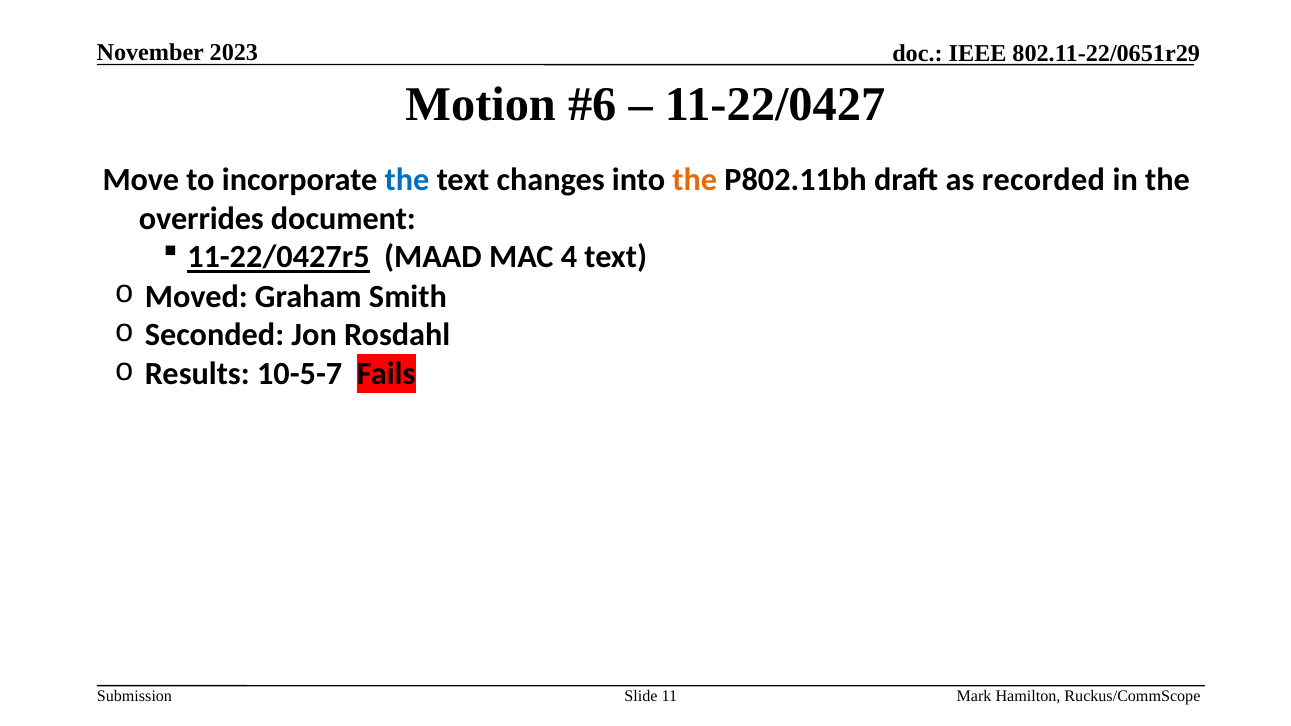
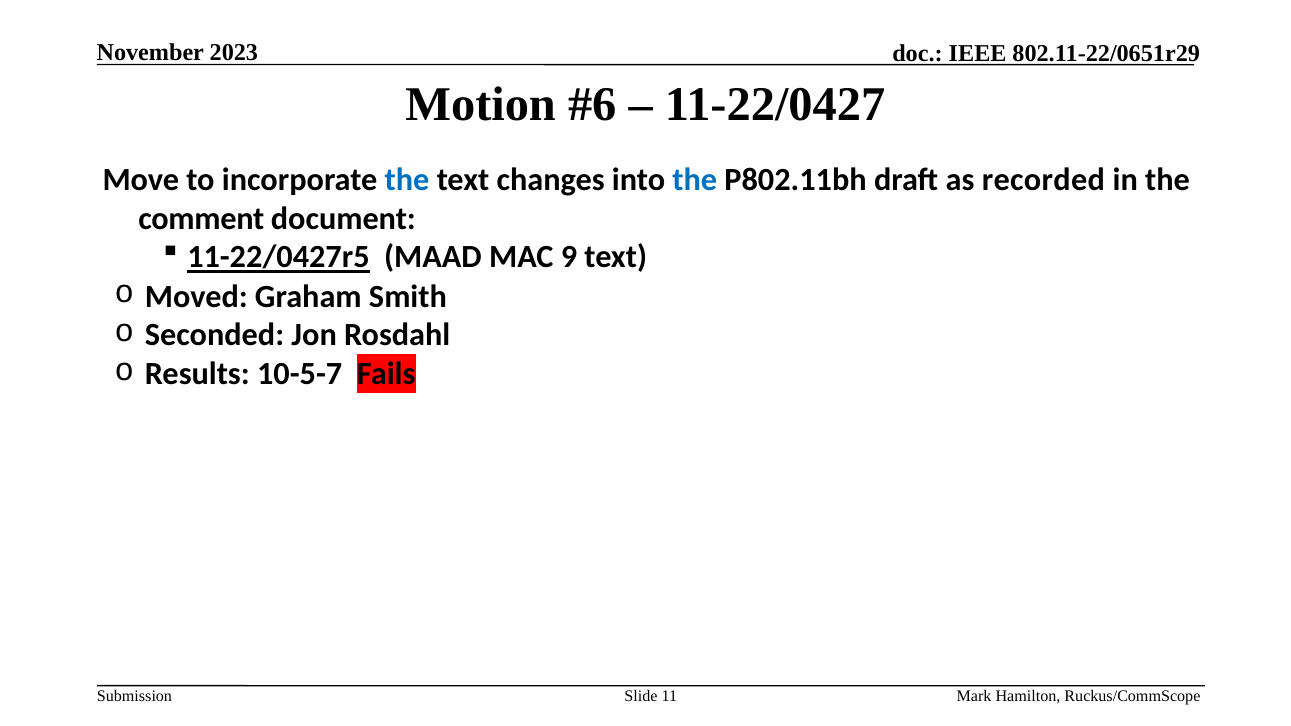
the colour: orange -> blue (695, 180)
overrides: overrides -> comment (201, 219)
4: 4 -> 9 (569, 257)
